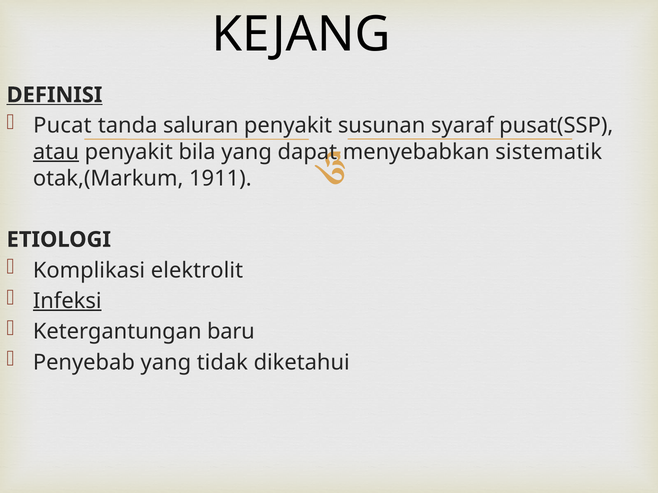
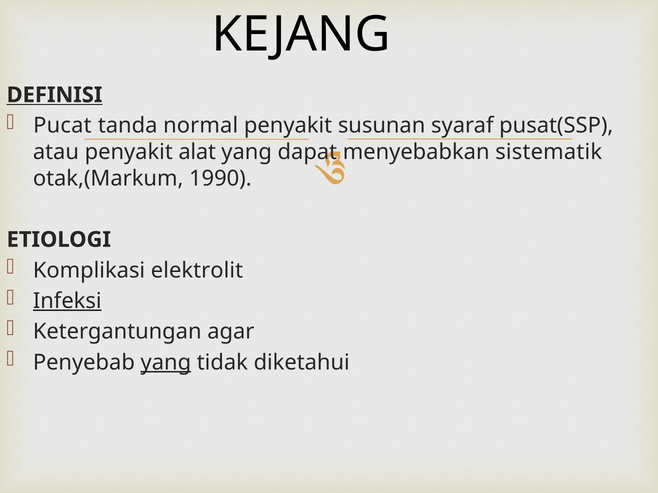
saluran: saluran -> normal (201, 126)
atau underline: present -> none (56, 152)
bila: bila -> alat (197, 152)
1911: 1911 -> 1990 (220, 178)
baru: baru -> agar (231, 332)
yang underline: none -> present (166, 363)
